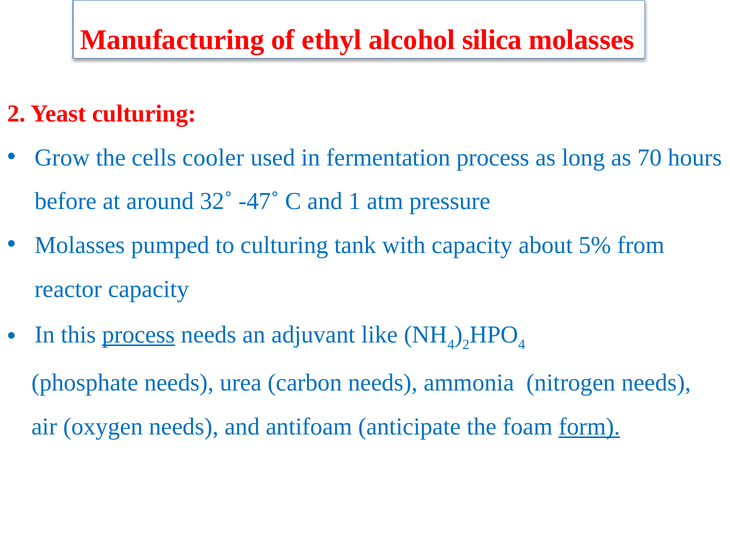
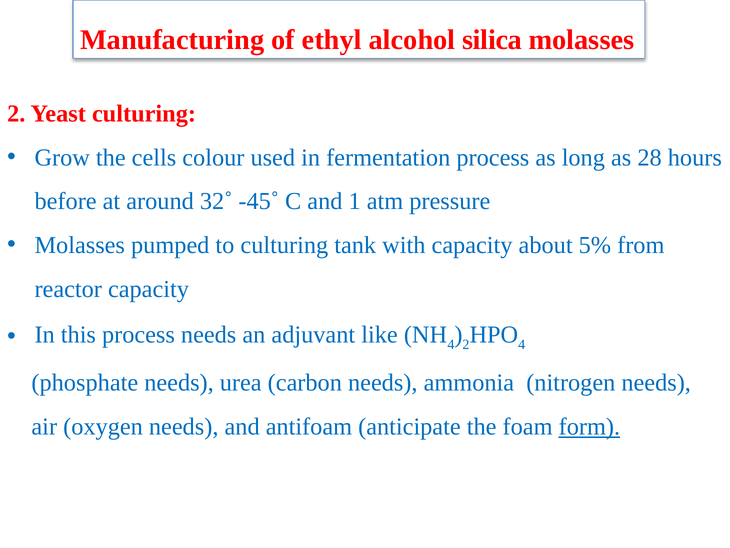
cooler: cooler -> colour (213, 157)
70: 70 -> 28 (650, 157)
-47˚: -47˚ -> -45˚ (259, 201)
process underline: present -> none (138, 335)
